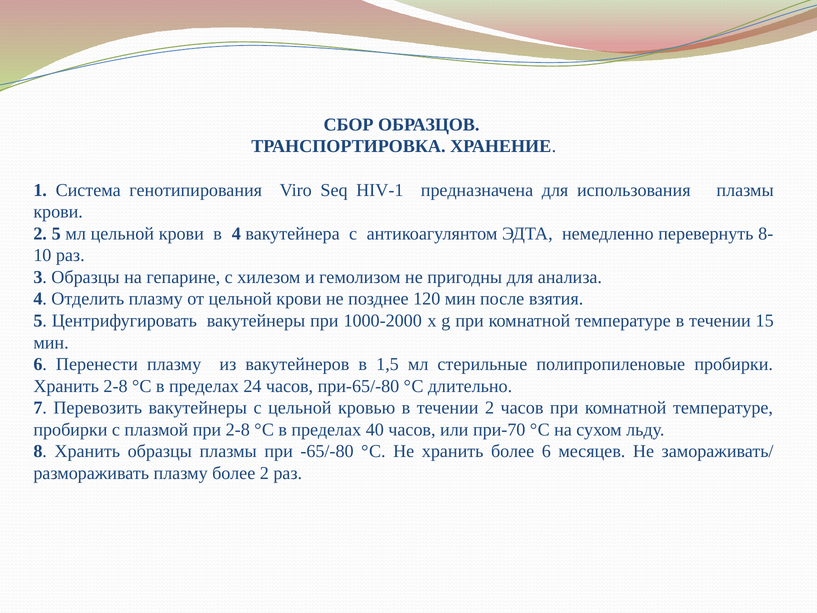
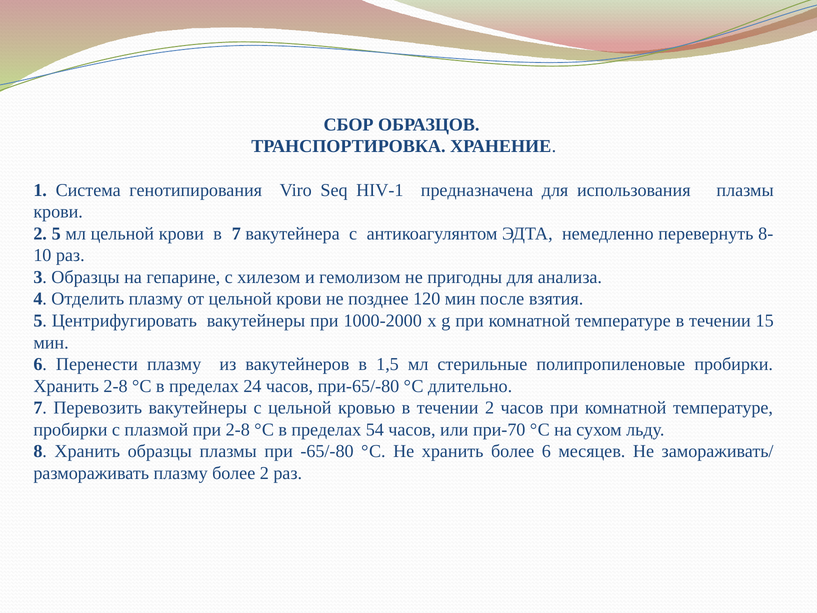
в 4: 4 -> 7 (236, 234)
40: 40 -> 54 (375, 430)
